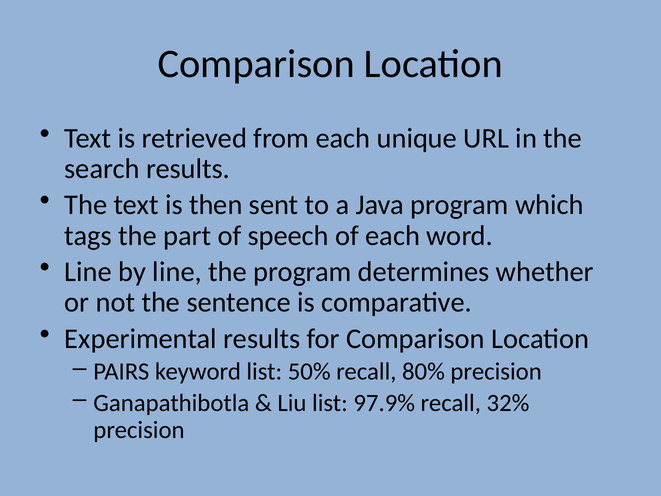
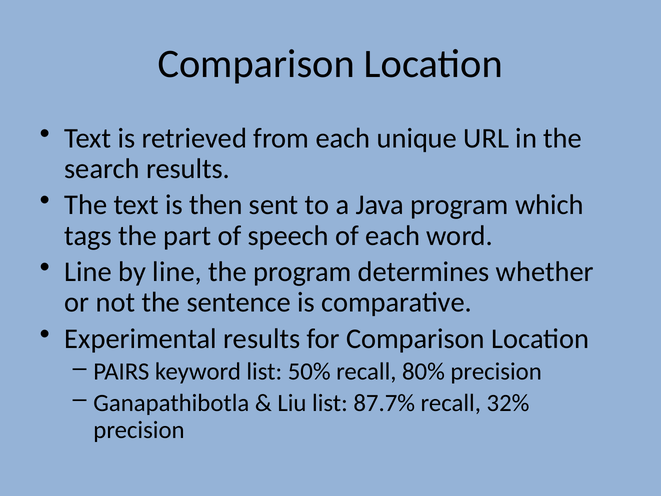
97.9%: 97.9% -> 87.7% (384, 403)
